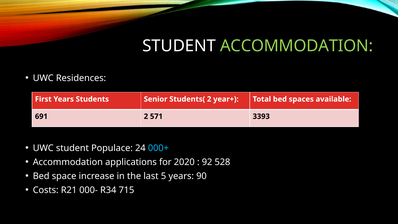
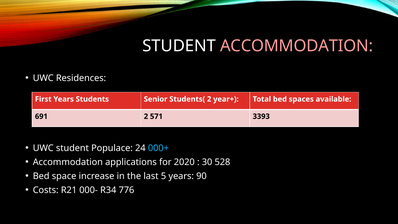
ACCOMMODATION colour: light green -> pink (296, 46)
92: 92 -> 30 (207, 162)
715: 715 -> 776 (126, 190)
